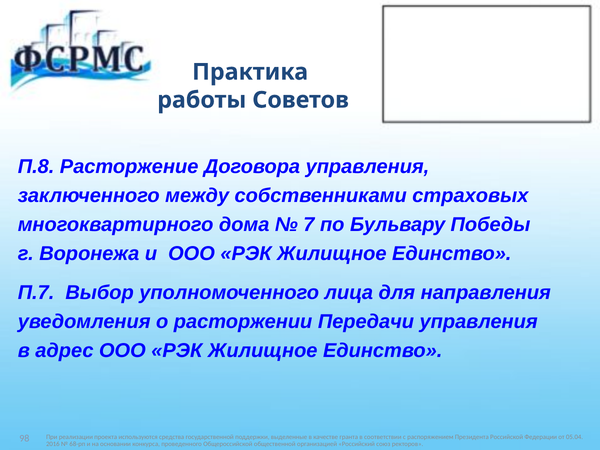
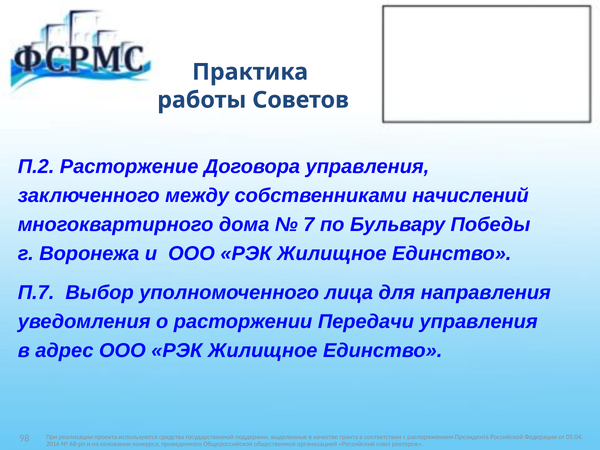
П.8: П.8 -> П.2 (36, 166)
страховых: страховых -> начислений (470, 195)
